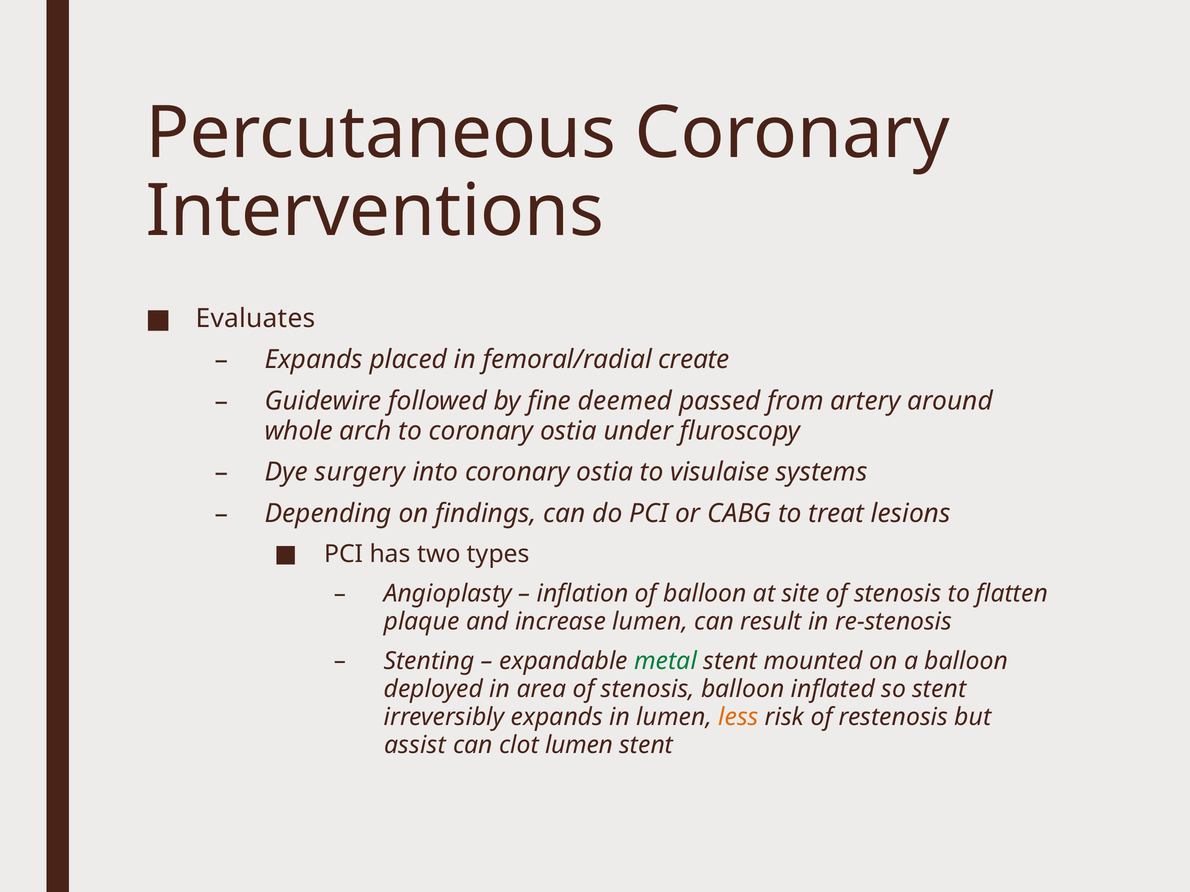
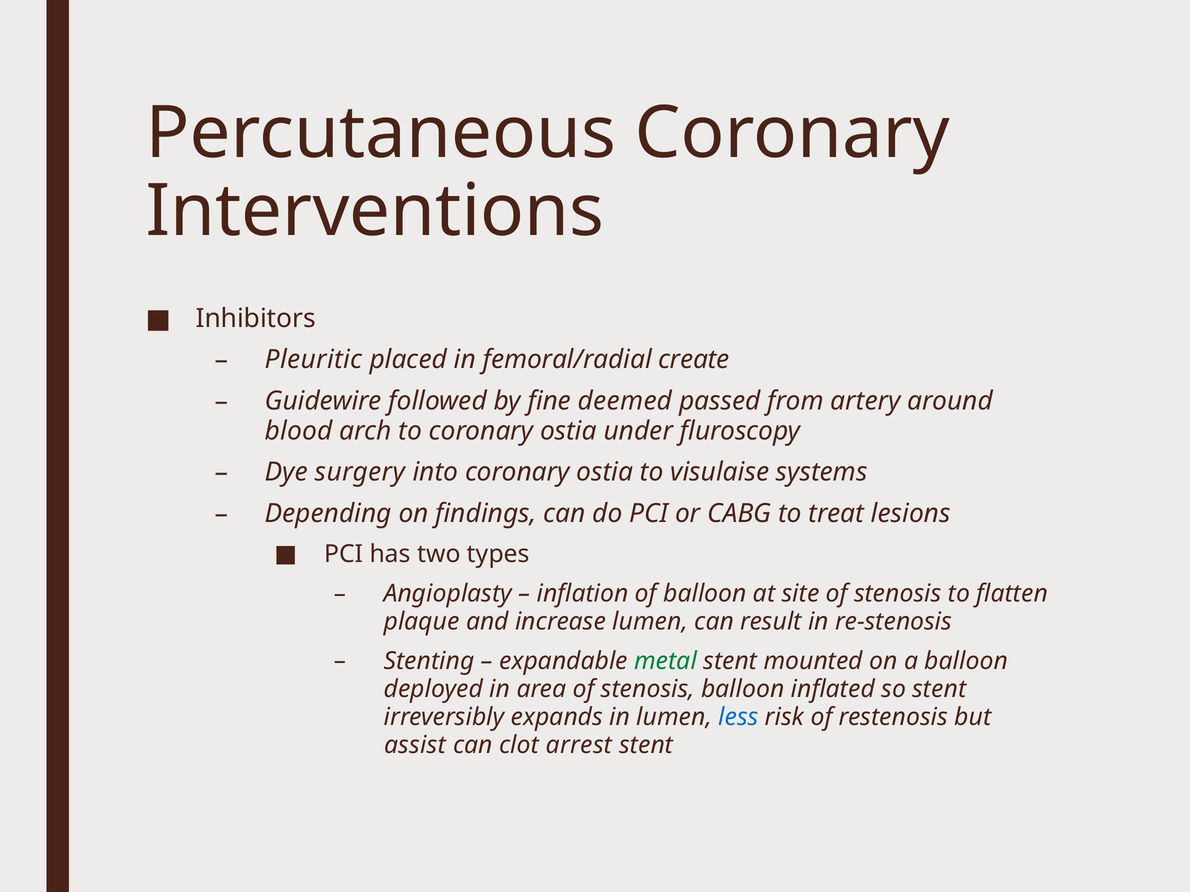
Evaluates: Evaluates -> Inhibitors (256, 319)
Expands: Expands -> Pleuritic (314, 360)
whole: whole -> blood (299, 431)
less colour: orange -> blue (738, 717)
clot lumen: lumen -> arrest (579, 745)
